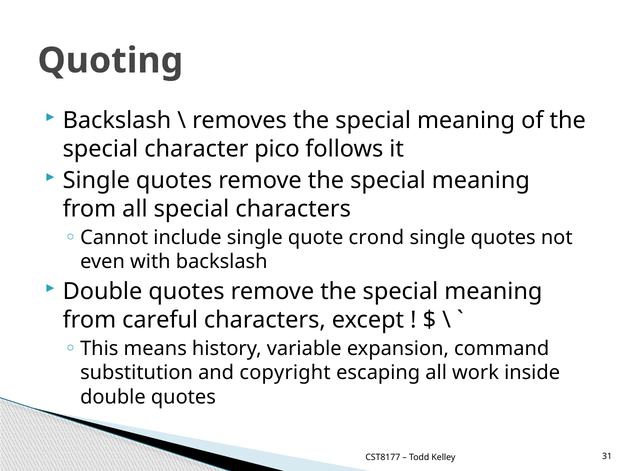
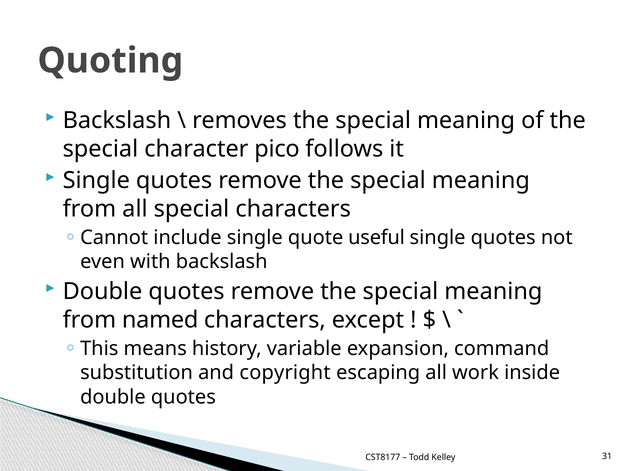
crond: crond -> useful (377, 237)
careful: careful -> named (160, 319)
